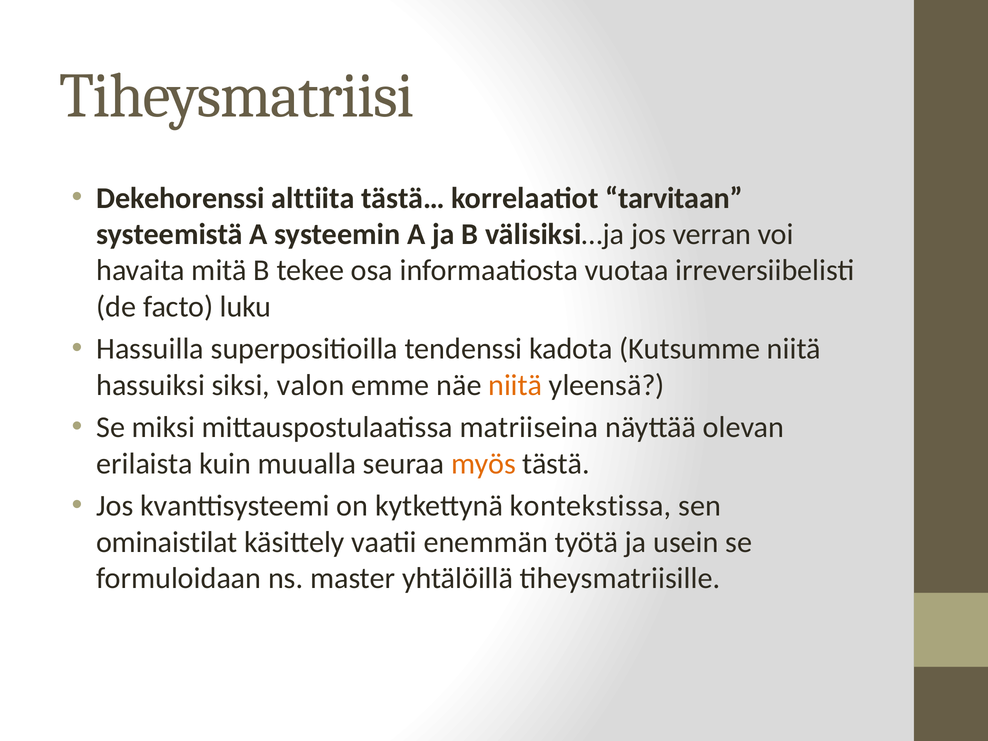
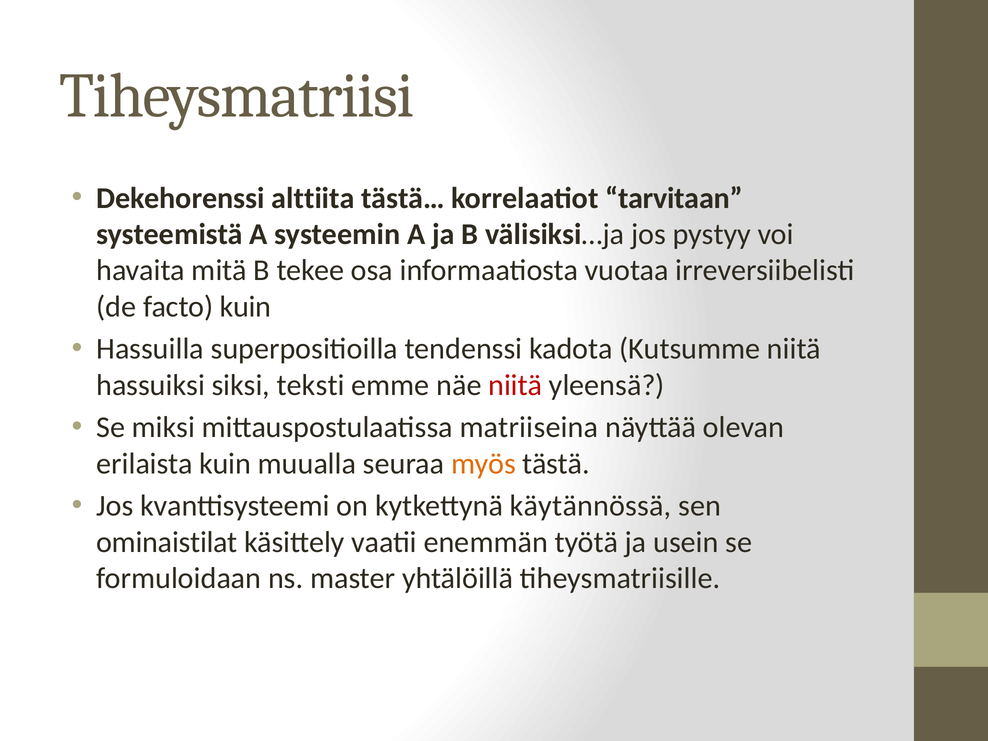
verran: verran -> pystyy (712, 234)
facto luku: luku -> kuin (246, 307)
valon: valon -> teksti (311, 385)
niitä colour: orange -> red (515, 385)
kontekstissa: kontekstissa -> käytännössä (591, 506)
